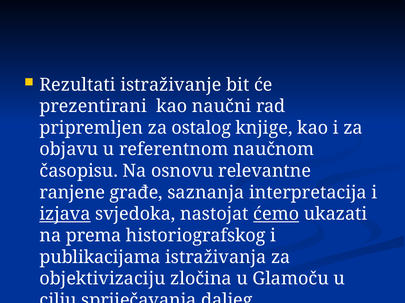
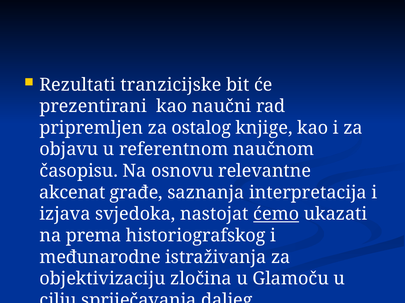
istraživanje: istraživanje -> tranzicijske (171, 85)
ranjene: ranjene -> akcenat (72, 193)
izjava underline: present -> none (65, 215)
publikacijama: publikacijama -> međunarodne (100, 258)
